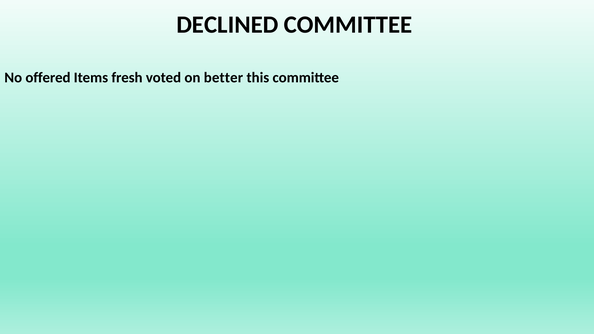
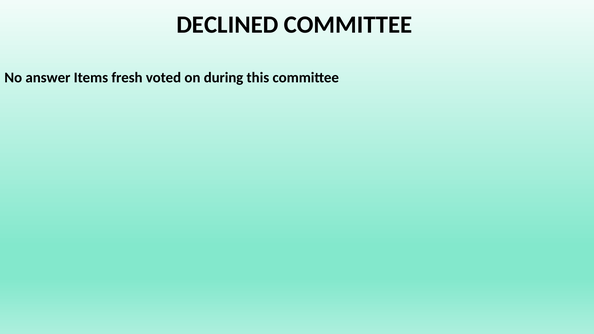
offered: offered -> answer (48, 77)
better: better -> during (224, 77)
